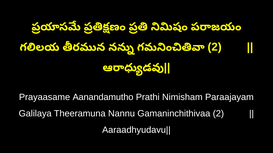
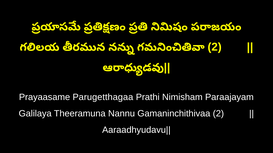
Aanandamutho: Aanandamutho -> Parugetthagaa (103, 98)
